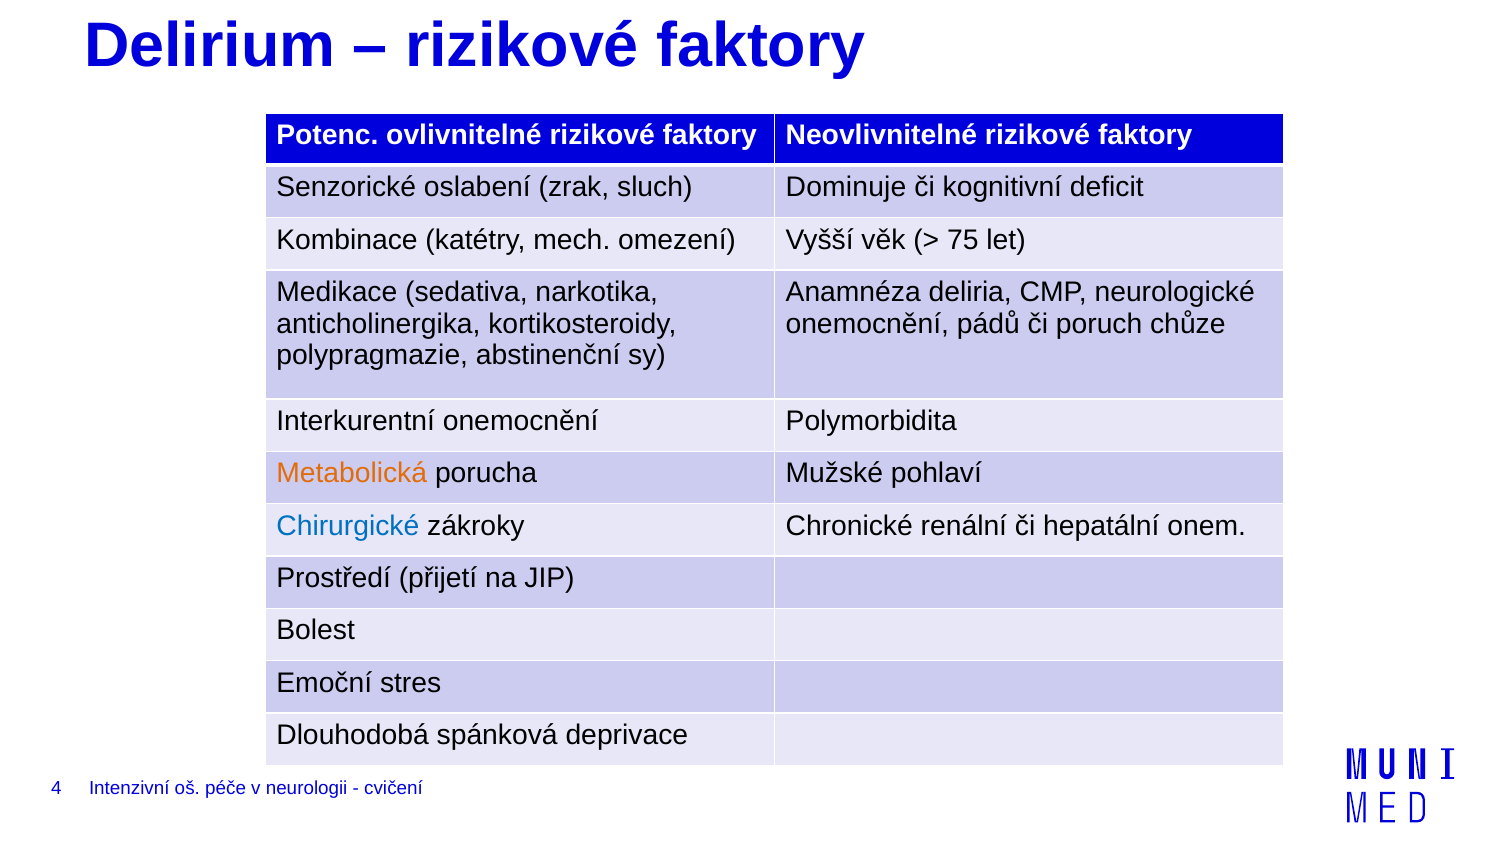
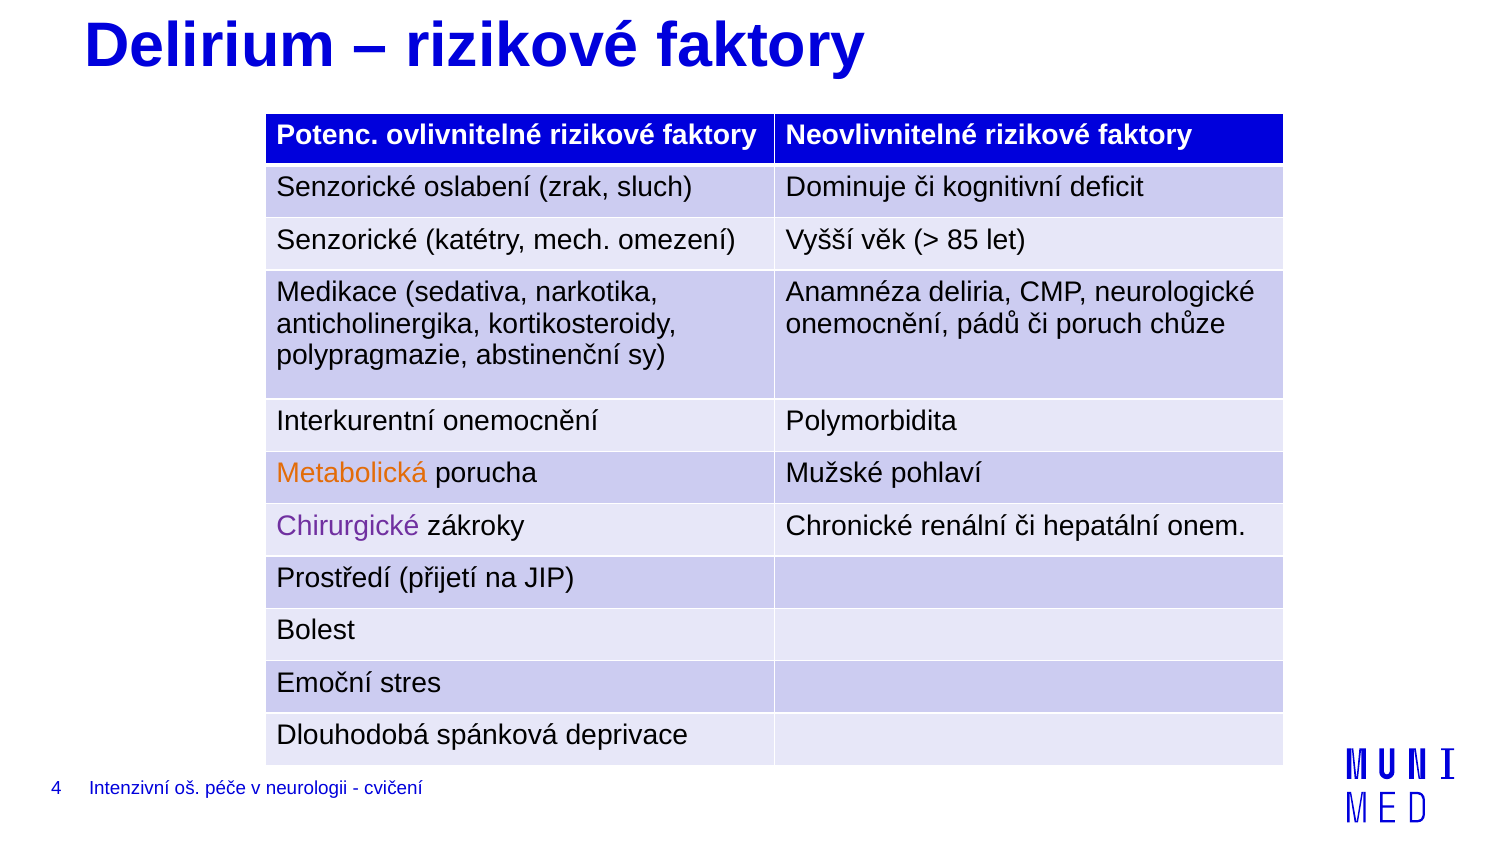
Kombinace: Kombinace -> Senzorické (347, 240)
75: 75 -> 85 (963, 240)
Chirurgické colour: blue -> purple (348, 526)
